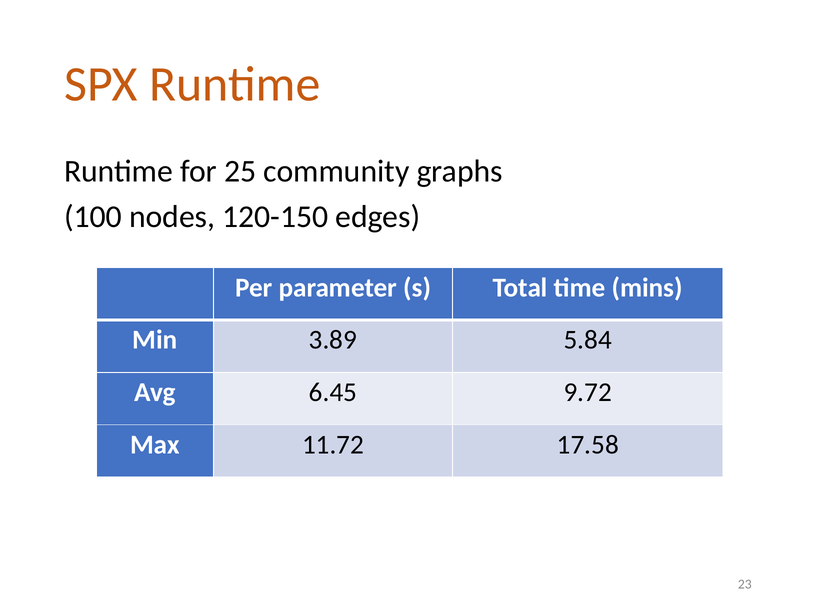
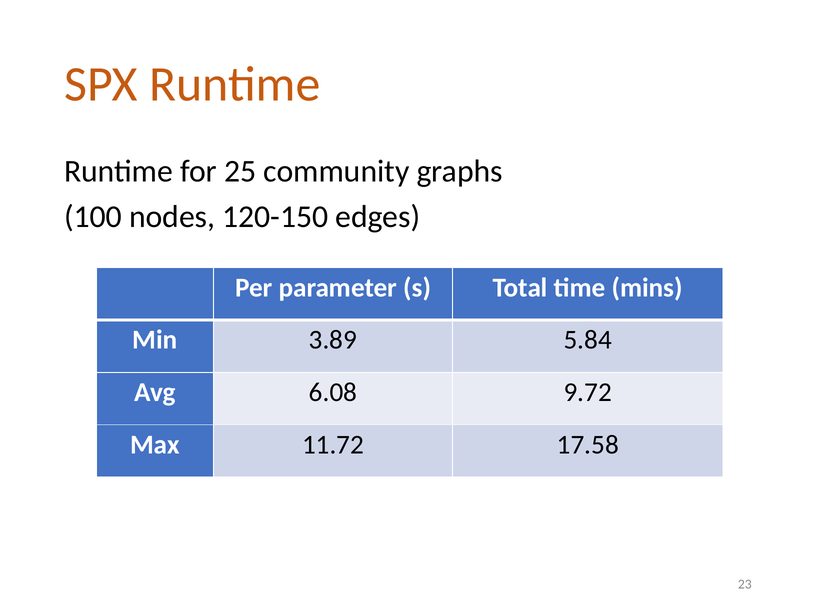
6.45: 6.45 -> 6.08 (333, 392)
